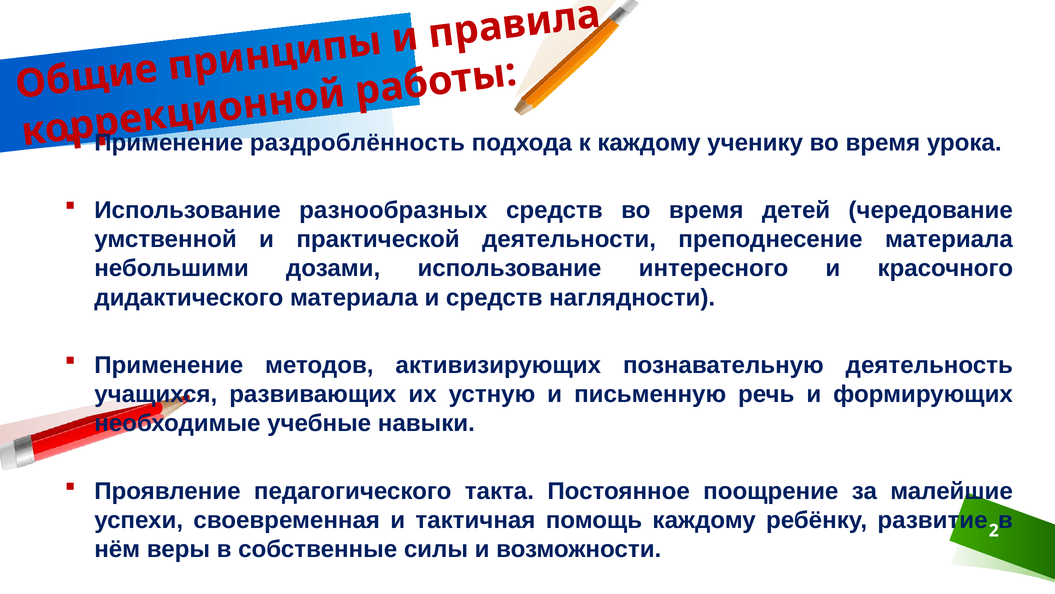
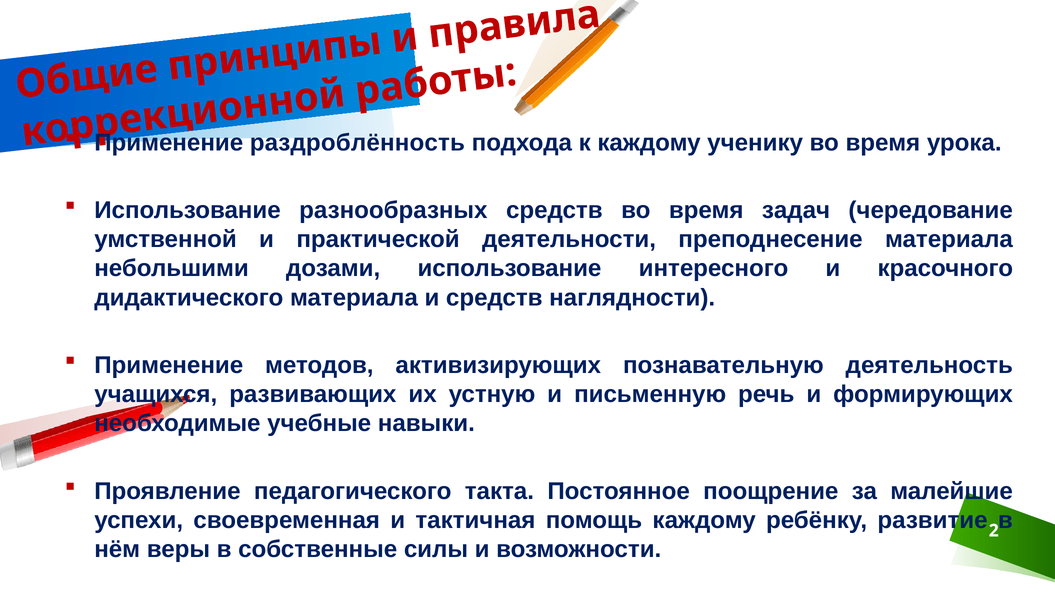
детей: детей -> задач (796, 210)
